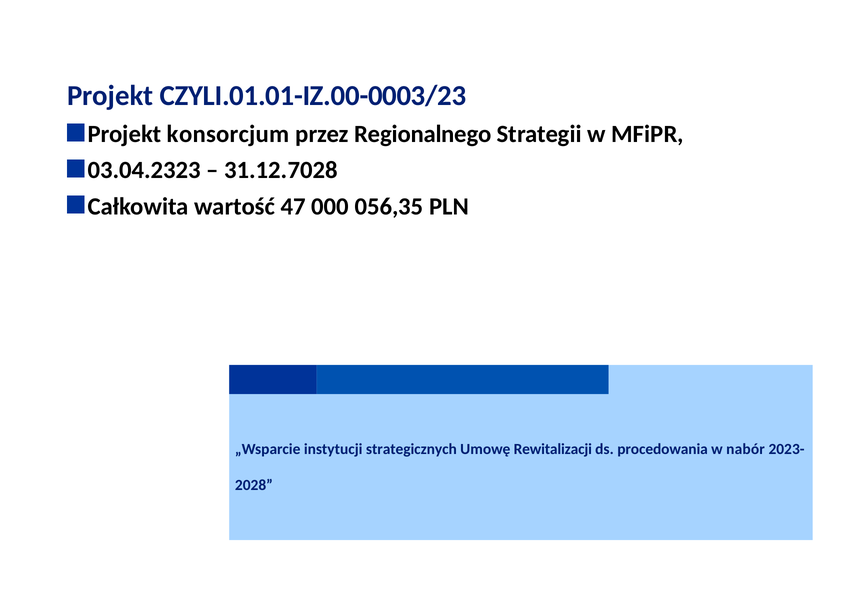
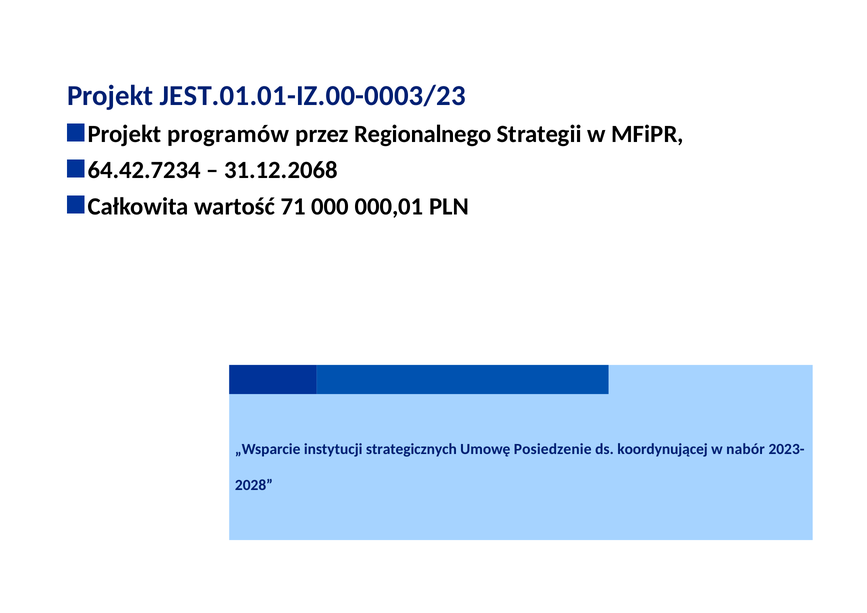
CZYLI.01.01-IZ.00-0003/23: CZYLI.01.01-IZ.00-0003/23 -> JEST.01.01-IZ.00-0003/23 (313, 96)
konsorcjum: konsorcjum -> programów (228, 134)
03.04.2323: 03.04.2323 -> 64.42.7234 (144, 170)
31.12.7028: 31.12.7028 -> 31.12.2068 (281, 170)
47: 47 -> 71 (293, 206)
056,35: 056,35 -> 000,01 (389, 206)
Rewitalizacji: Rewitalizacji -> Posiedzenie (553, 449)
procedowania: procedowania -> koordynującej (663, 449)
